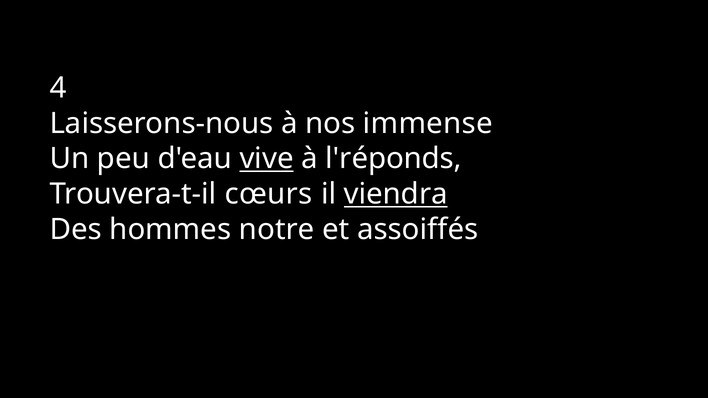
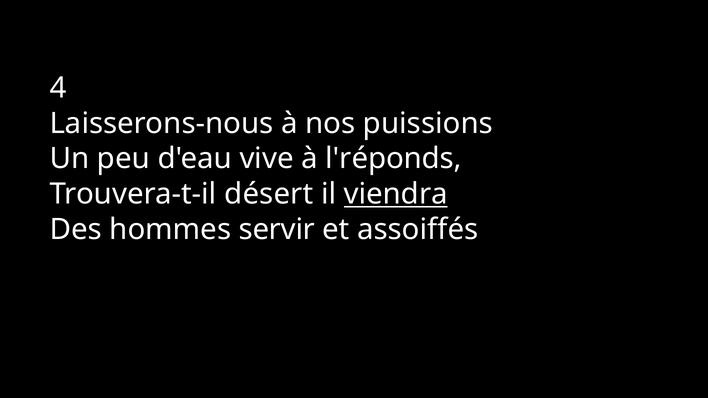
immense: immense -> puissions (428, 123)
vive underline: present -> none (267, 159)
cœurs: cœurs -> désert (269, 194)
notre: notre -> servir (277, 230)
